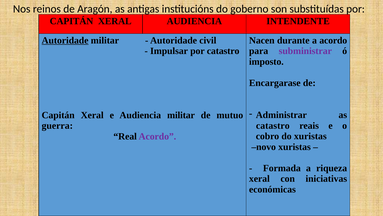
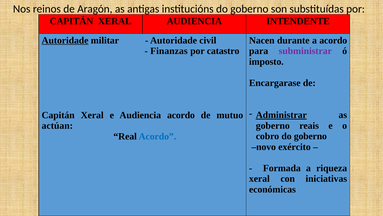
Impulsar: Impulsar -> Finanzas (169, 51)
Administrar underline: none -> present (281, 115)
Audiencia militar: militar -> acordo (181, 115)
catastro: catastro -> goberno (273, 125)
guerra: guerra -> actúan (57, 125)
cobro do xuristas: xuristas -> goberno (310, 136)
Acordo colour: purple -> blue (157, 136)
novo xuristas: xuristas -> exército (295, 146)
